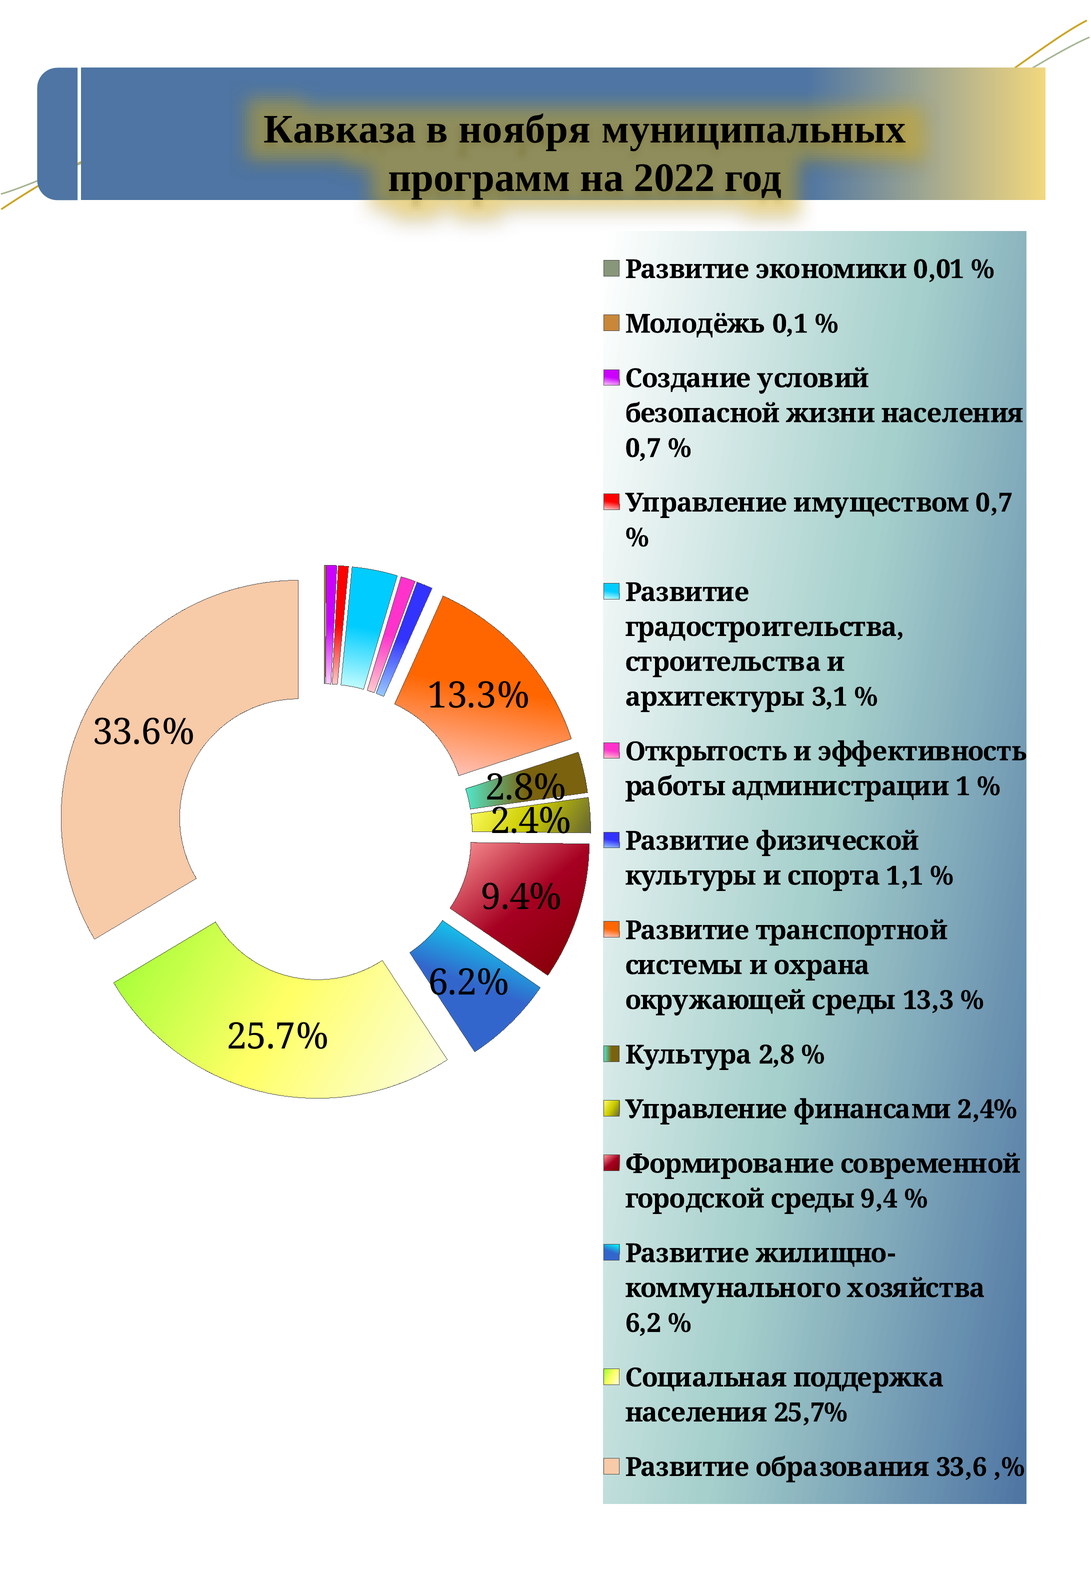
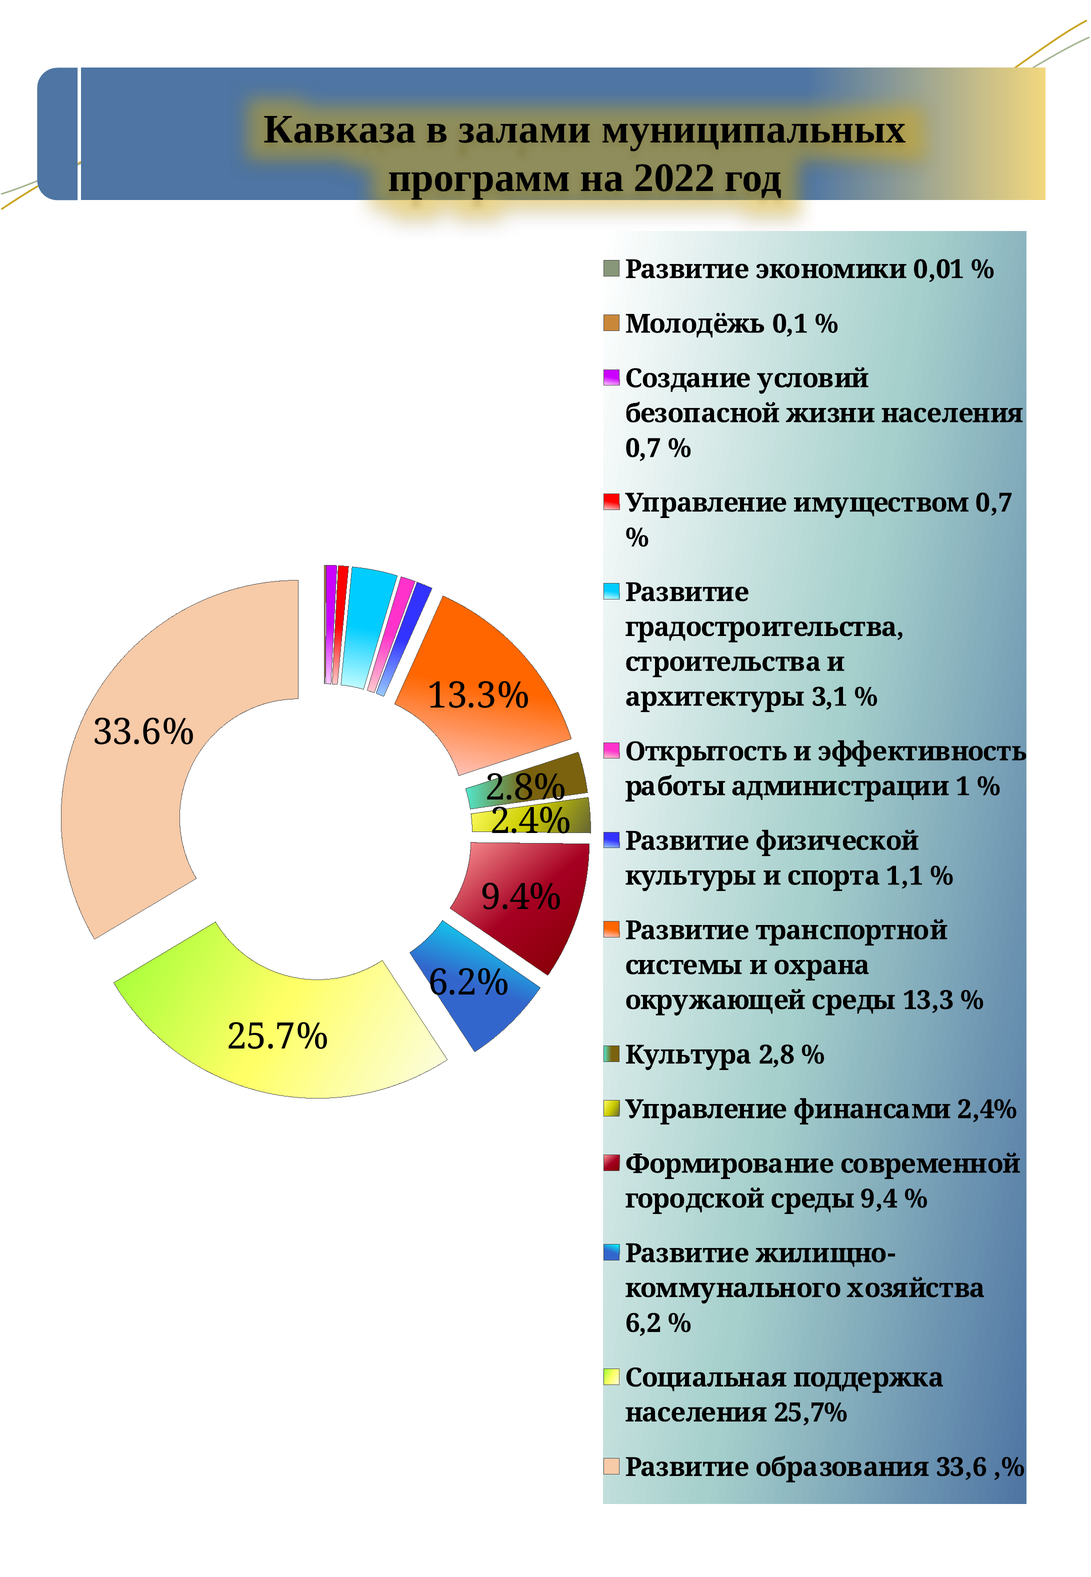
ноября: ноября -> залами (525, 129)
